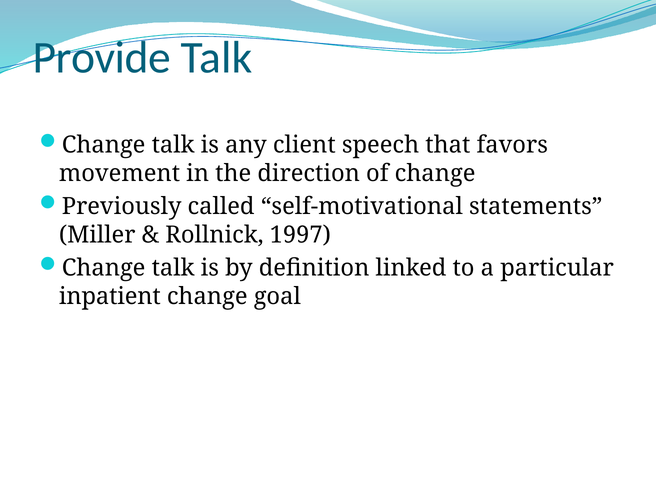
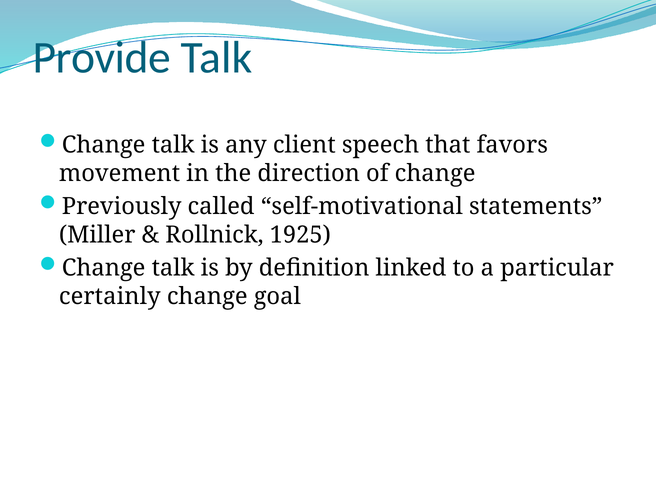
1997: 1997 -> 1925 (300, 235)
inpatient: inpatient -> certainly (110, 296)
